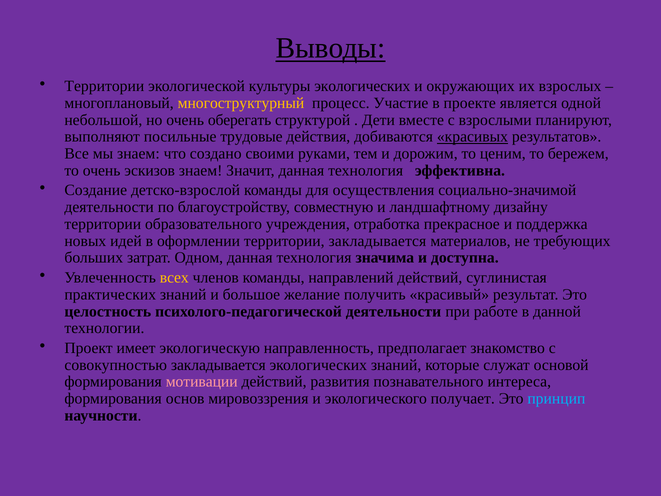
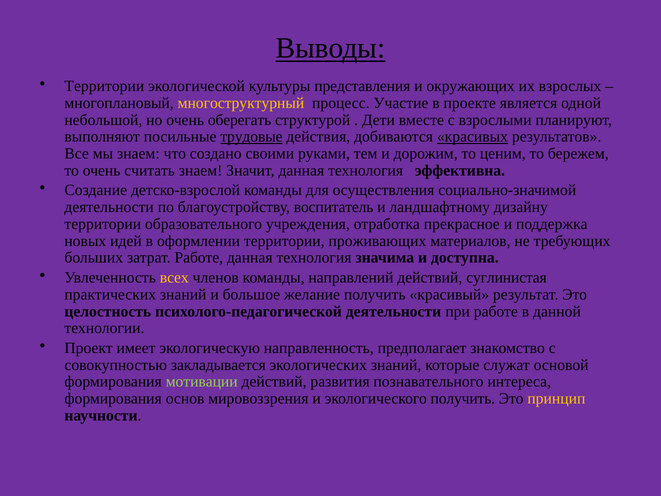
культуры экологических: экологических -> представления (362, 86)
трудовые underline: none -> present (251, 137)
эскизов: эскизов -> считать (150, 170)
совместную: совместную -> воспитатель (334, 207)
территории закладывается: закладывается -> проживающих (377, 241)
затрат Одном: Одном -> Работе (199, 258)
мотивации colour: pink -> light green (202, 382)
экологического получает: получает -> получить (463, 398)
принцип colour: light blue -> yellow (556, 398)
